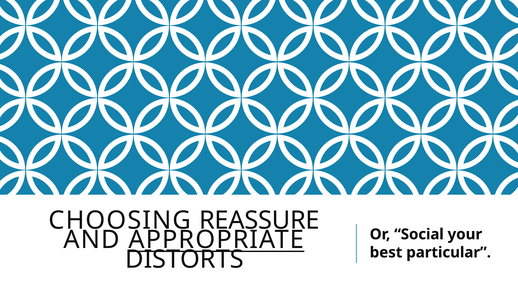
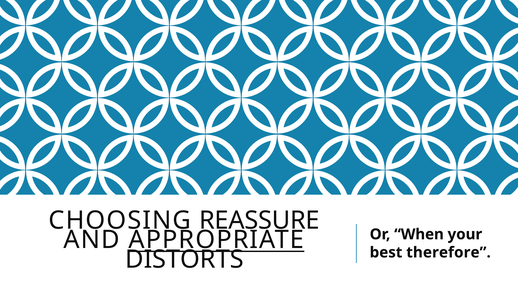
Social: Social -> When (419, 234)
particular: particular -> therefore (449, 252)
